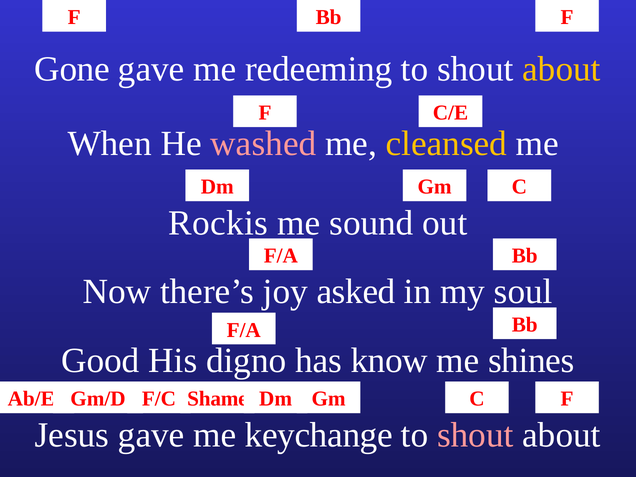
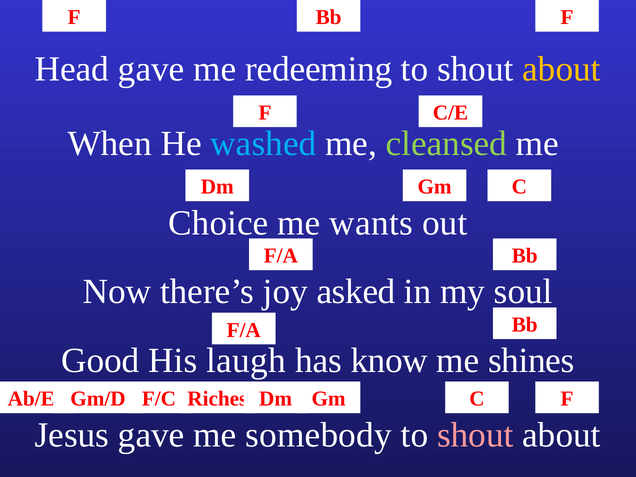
Gone: Gone -> Head (72, 69)
washed colour: pink -> light blue (263, 143)
cleansed colour: yellow -> light green (446, 143)
Rockis: Rockis -> Choice (218, 223)
sound: sound -> wants (371, 223)
digno: digno -> laugh (246, 361)
Shame: Shame -> Riches (217, 399)
keychange: keychange -> somebody (319, 435)
